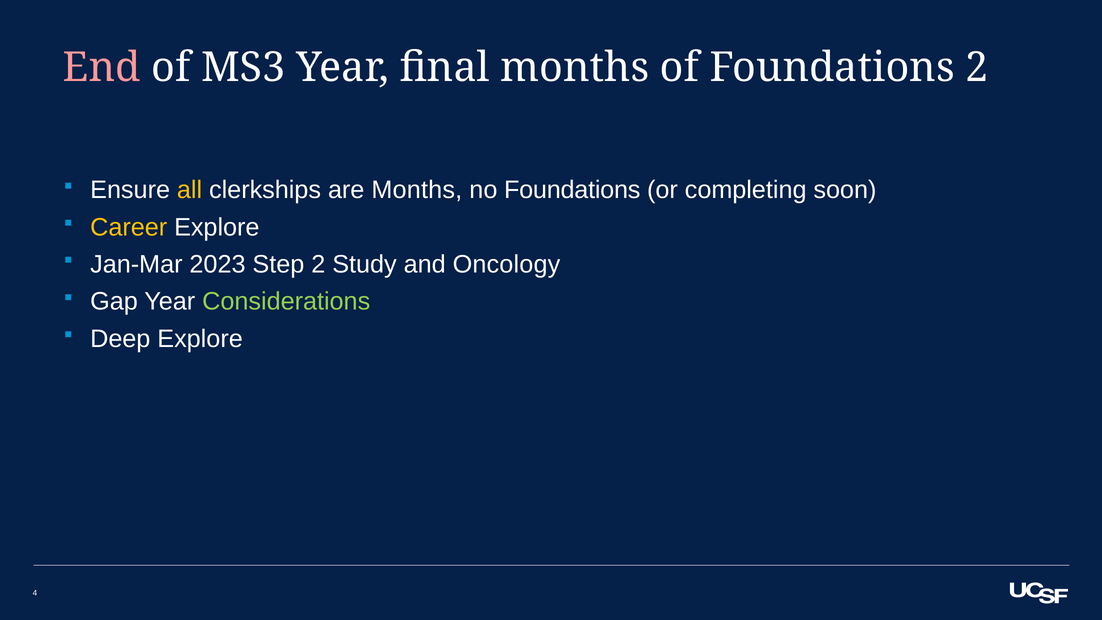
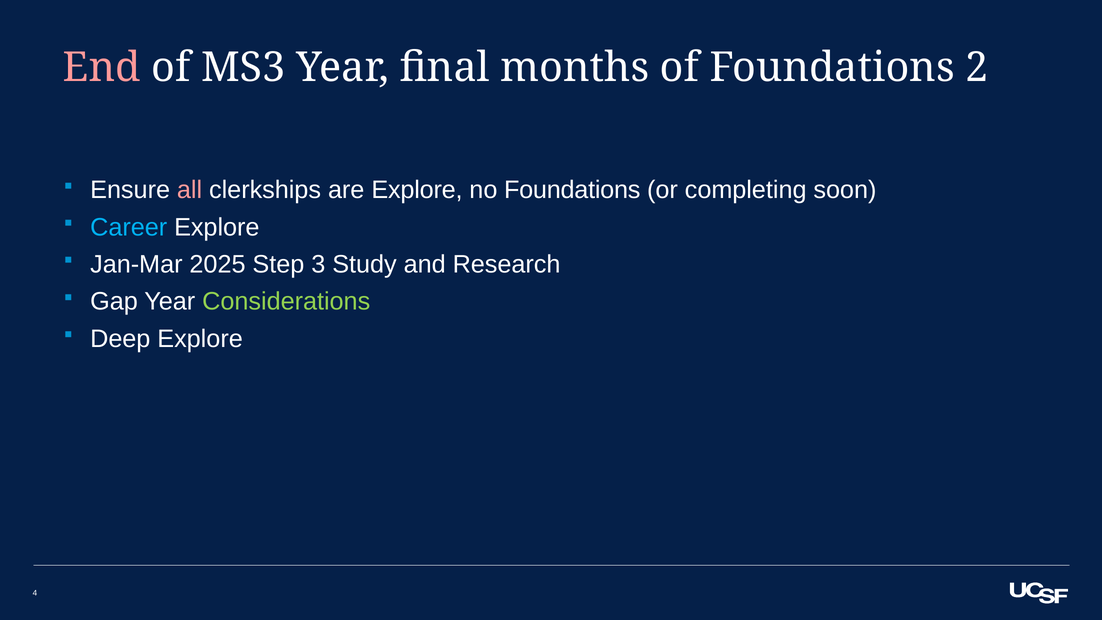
all colour: yellow -> pink (190, 190)
are Months: Months -> Explore (417, 190)
Career colour: yellow -> light blue (129, 227)
2023: 2023 -> 2025 (218, 264)
Step 2: 2 -> 3 (318, 264)
Oncology: Oncology -> Research (507, 264)
